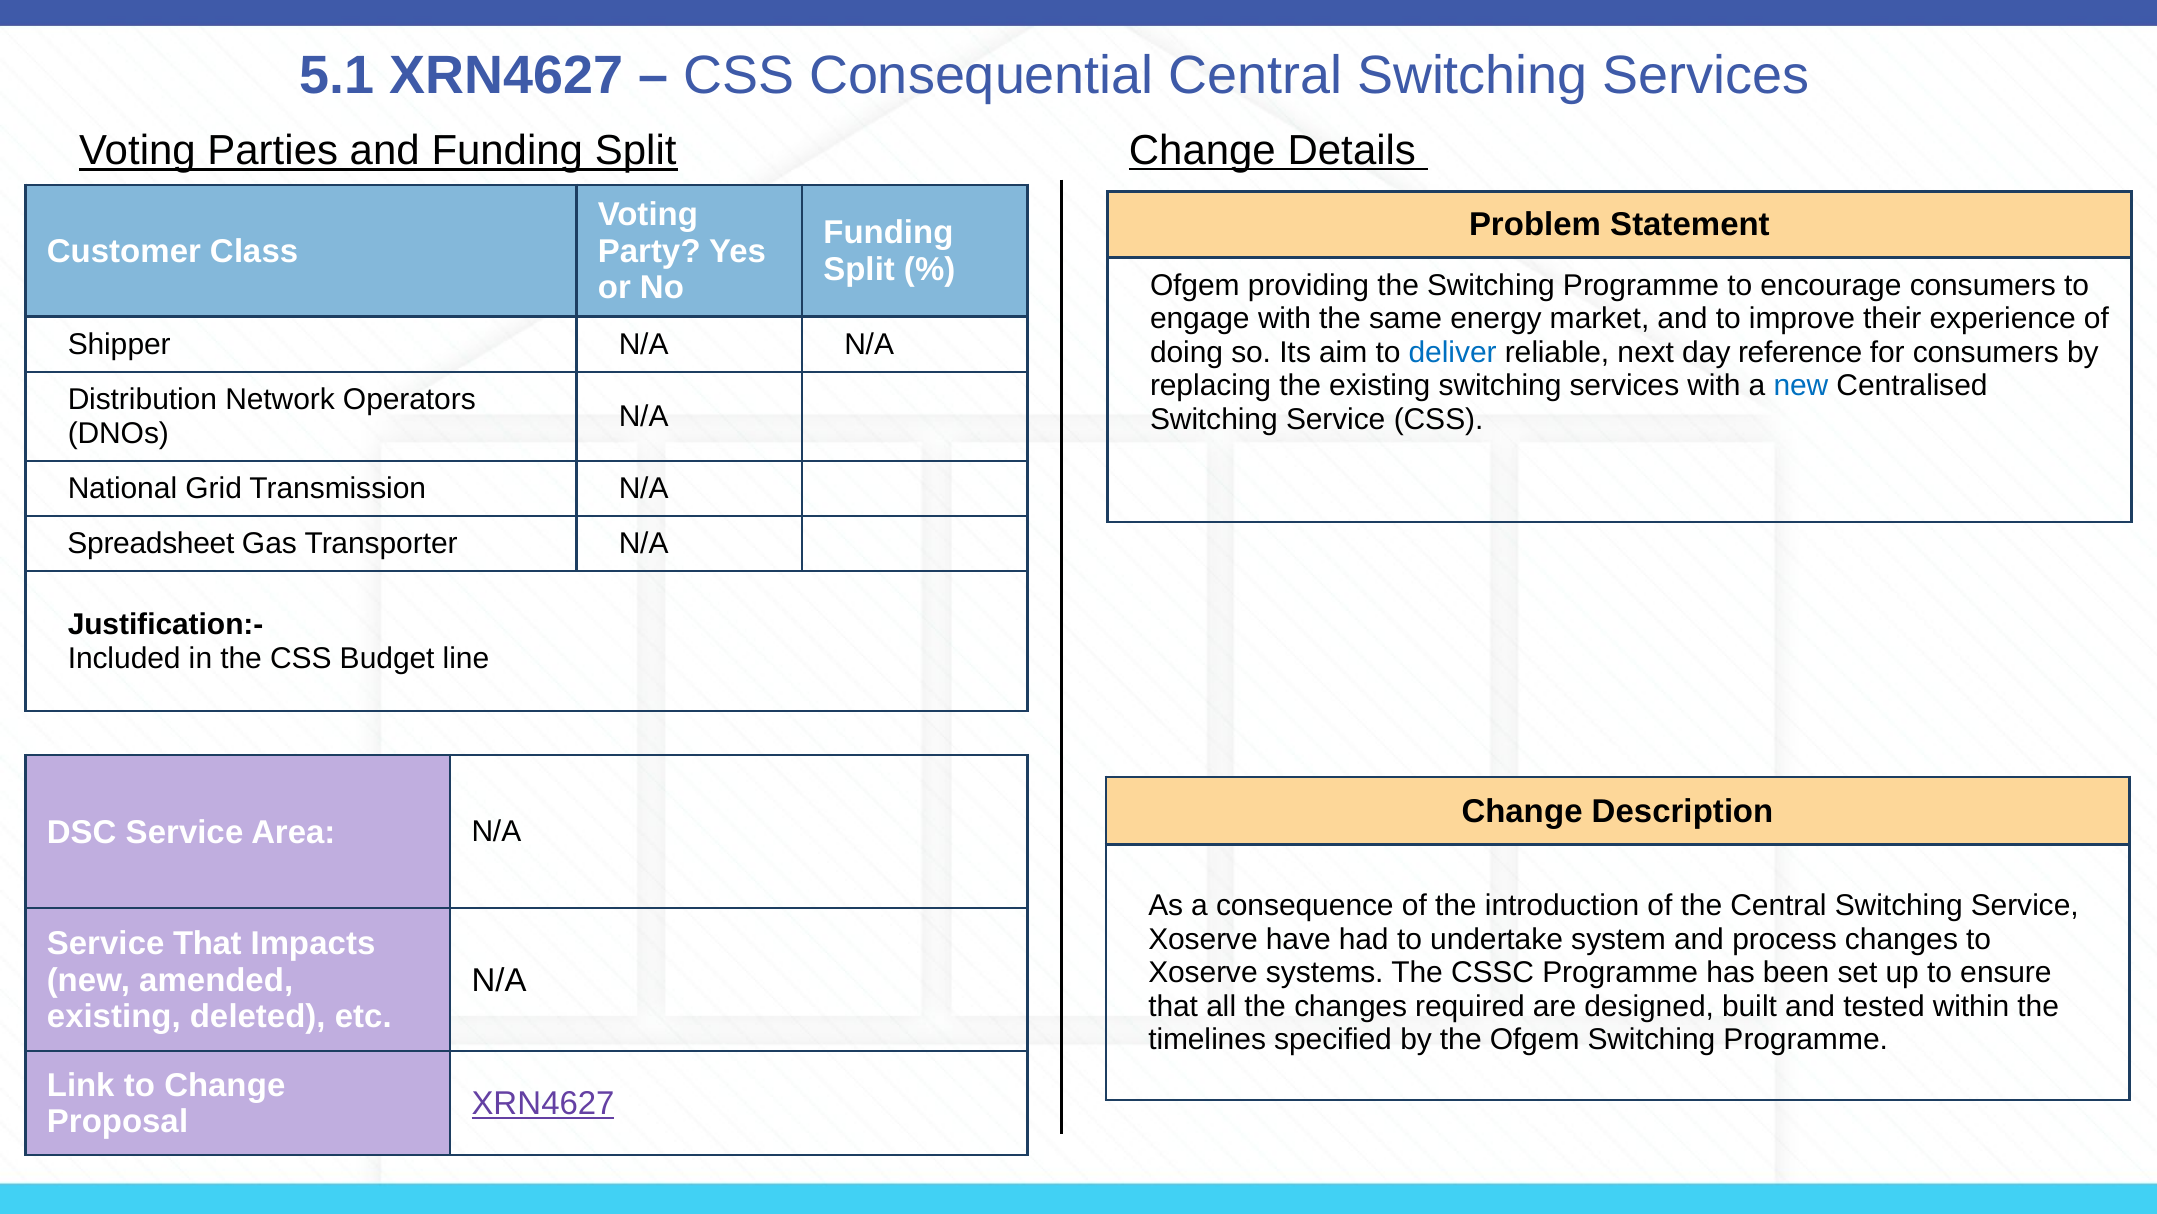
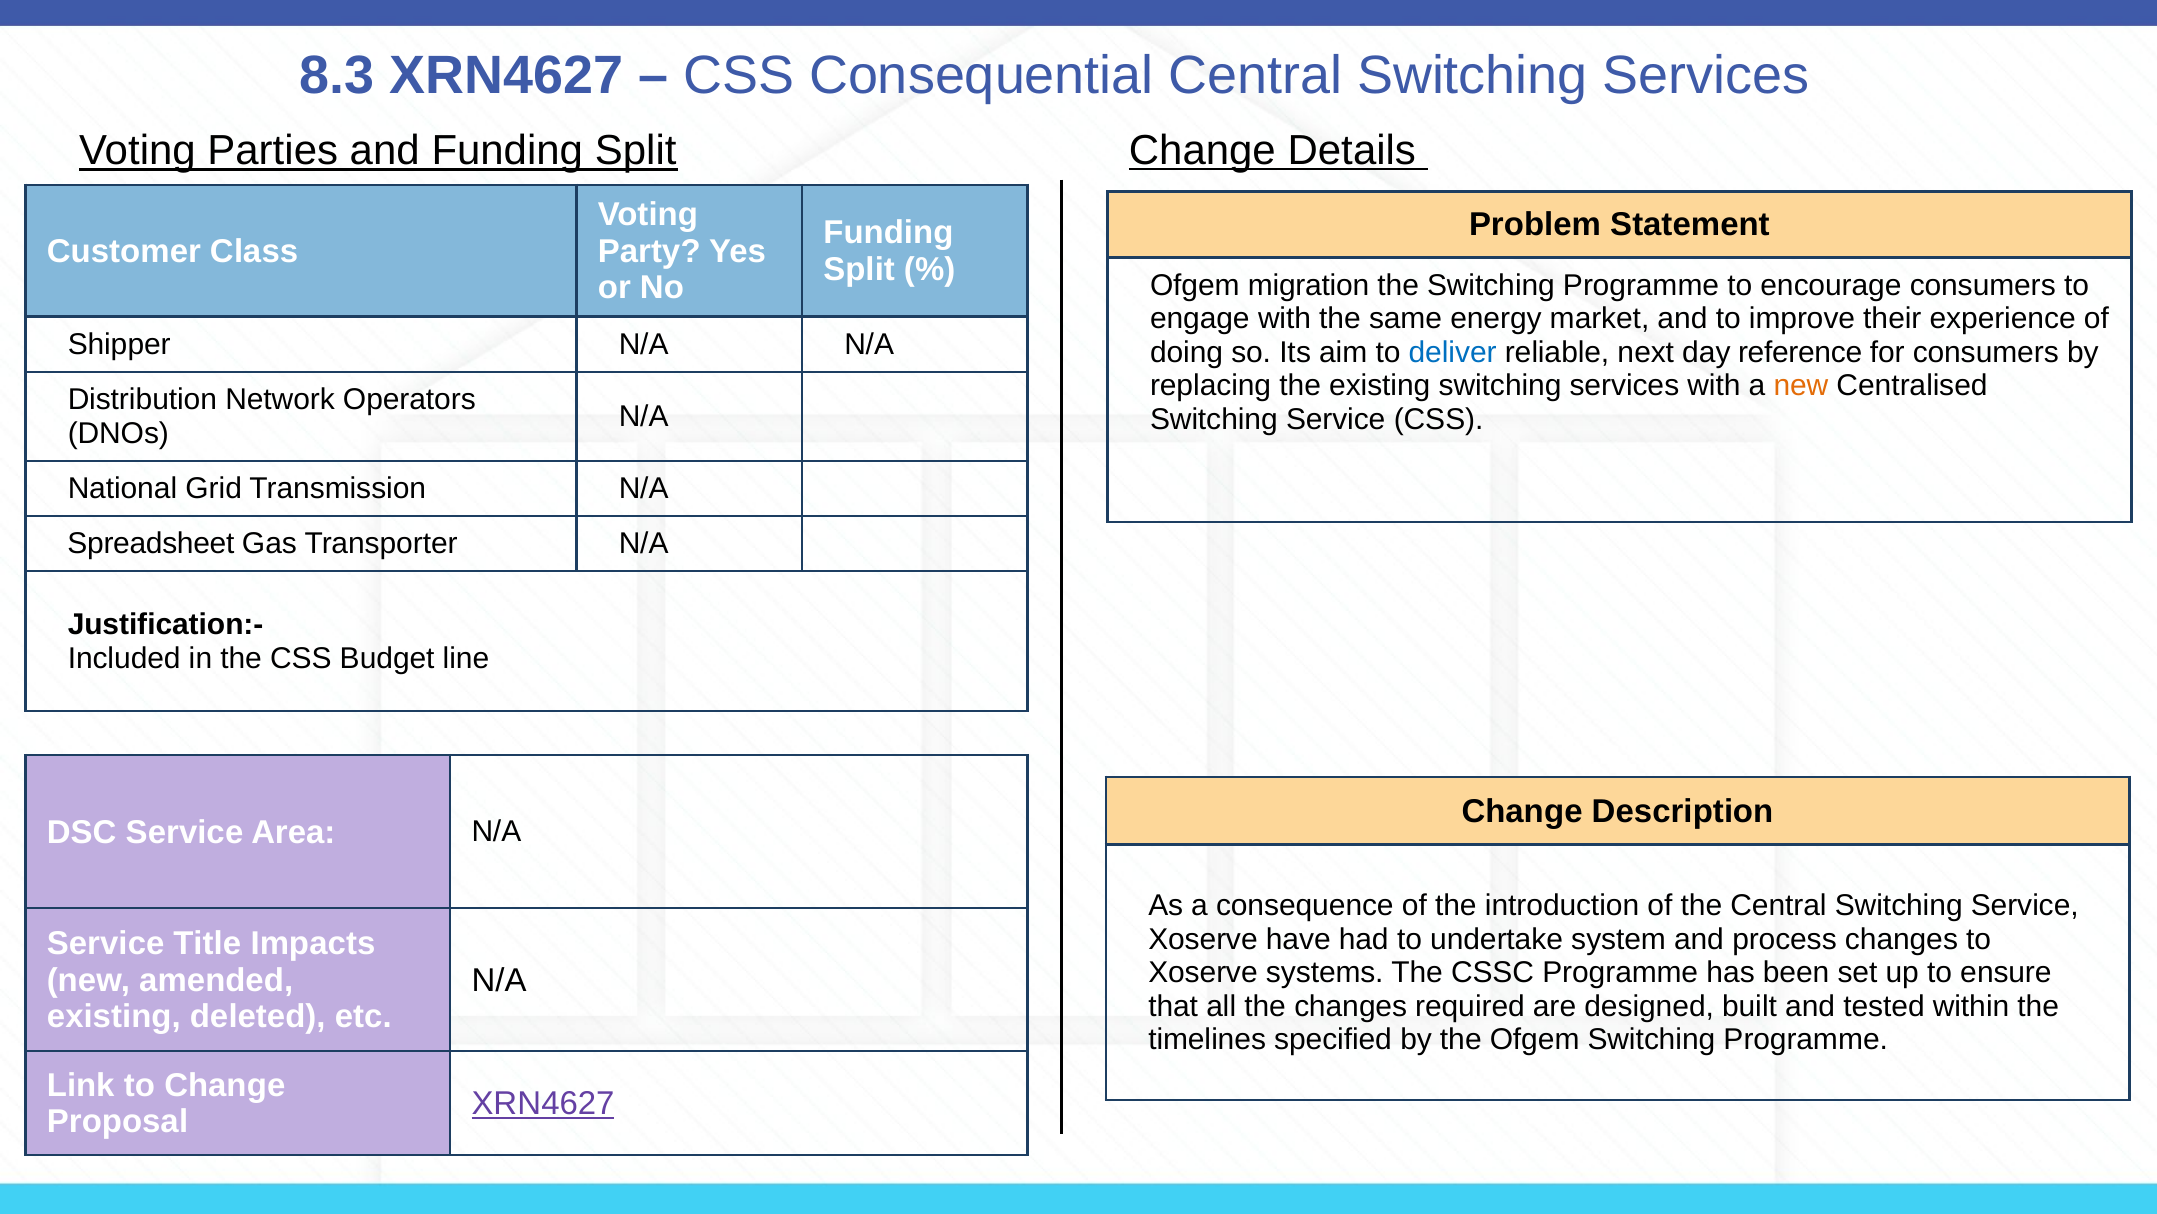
5.1: 5.1 -> 8.3 (337, 76)
providing: providing -> migration (1309, 285)
new colour: blue -> orange (1801, 386)
Service That: That -> Title (207, 943)
